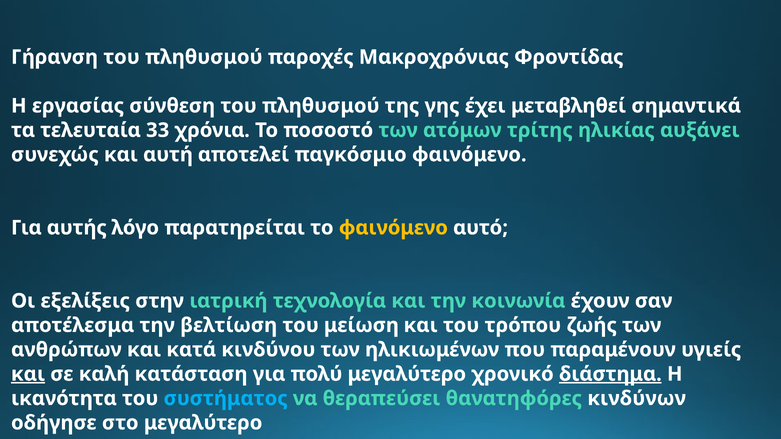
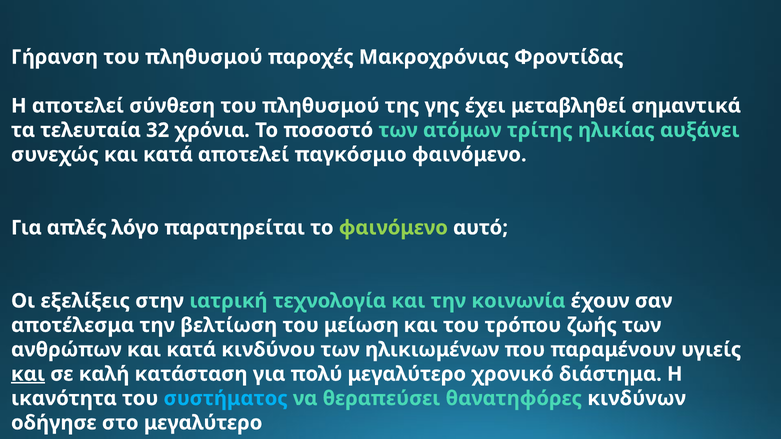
Η εργασίας: εργασίας -> αποτελεί (78, 106)
33: 33 -> 32 (158, 130)
συνεχώς και αυτή: αυτή -> κατά (168, 155)
αυτής: αυτής -> απλές (77, 228)
φαινόμενο colour: yellow -> light green (393, 228)
διάστημα underline: present -> none (610, 374)
